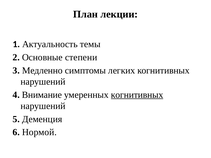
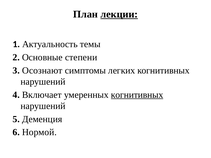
лекции underline: none -> present (119, 14)
Медленно: Медленно -> Осознают (42, 71)
Внимание: Внимание -> Включает (42, 95)
